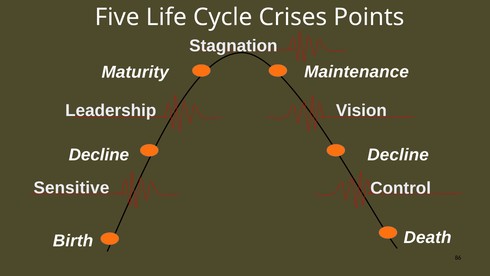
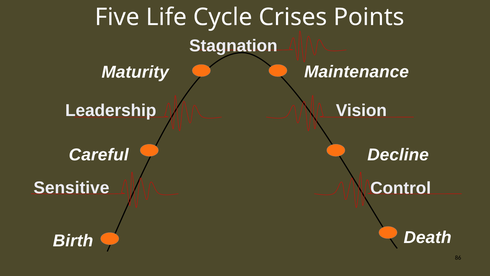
Decline: Decline -> Careful (99, 155)
